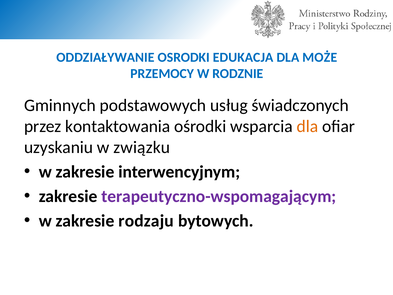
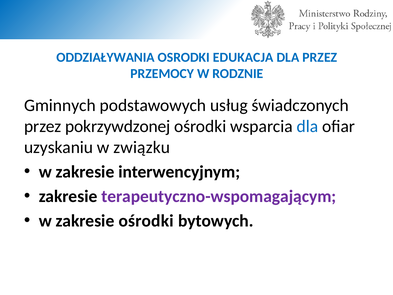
ODDZIAŁYWANIE: ODDZIAŁYWANIE -> ODDZIAŁYWANIA (106, 57)
DLA MOŻE: MOŻE -> PRZEZ (320, 57)
kontaktowania: kontaktowania -> pokrzywdzonej (118, 126)
dla colour: orange -> blue (307, 126)
zakresie rodzaju: rodzaju -> ośrodki (146, 221)
